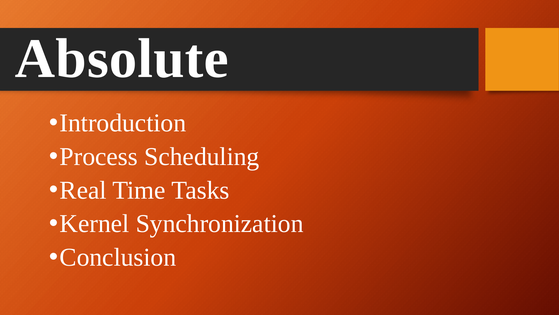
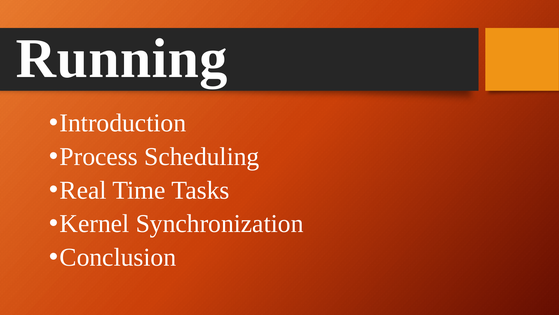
Absolute: Absolute -> Running (122, 59)
